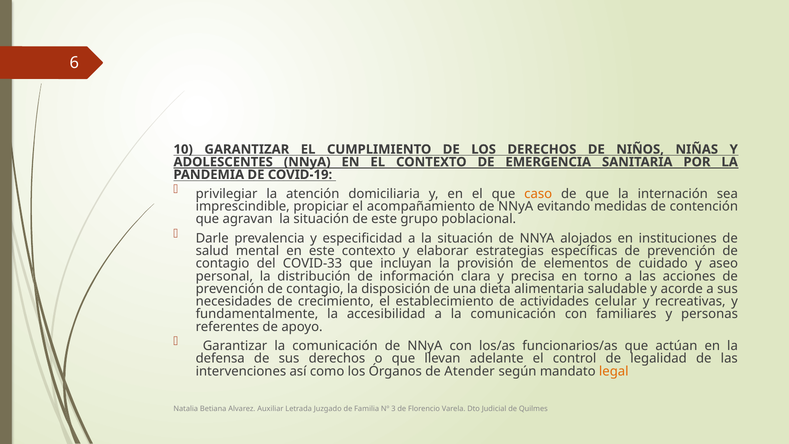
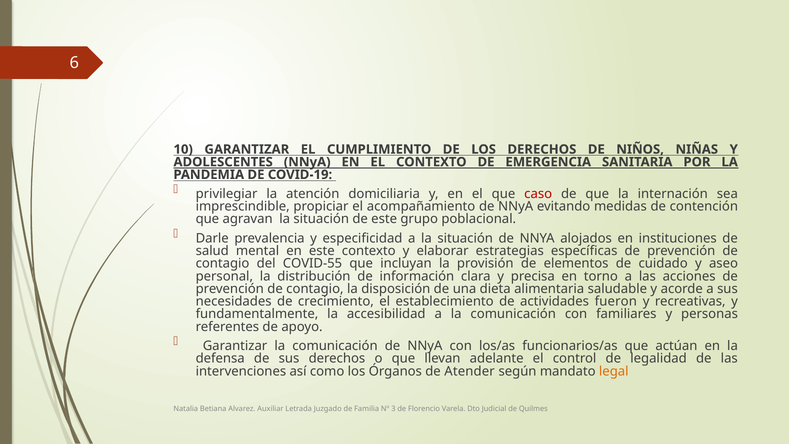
caso colour: orange -> red (538, 194)
COVID-33: COVID-33 -> COVID-55 (312, 263)
celular: celular -> fueron (616, 301)
